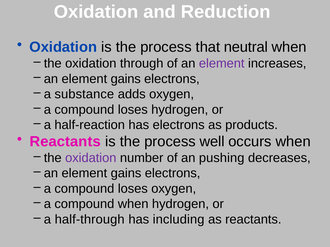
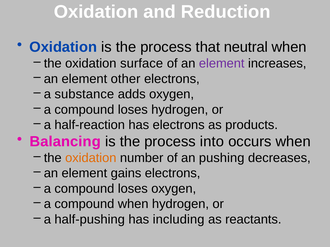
through: through -> surface (142, 64)
gains: gains -> other (126, 79)
Reactants: Reactants -> Balancing (65, 142)
well: well -> into (212, 142)
oxidation colour: purple -> orange (91, 158)
half-through: half-through -> half-pushing (90, 220)
